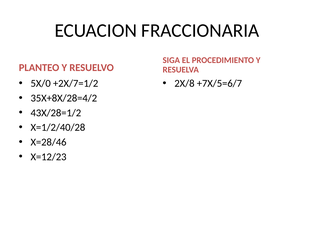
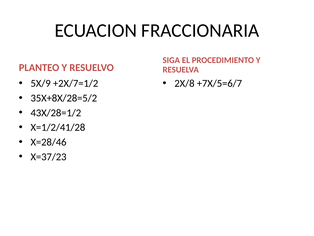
5X/0: 5X/0 -> 5X/9 (41, 83)
35X+8X/28=4/2: 35X+8X/28=4/2 -> 35X+8X/28=5/2 (64, 98)
X=1/2/40/28: X=1/2/40/28 -> X=1/2/41/28 (58, 127)
X=12/23: X=12/23 -> X=37/23 (49, 157)
